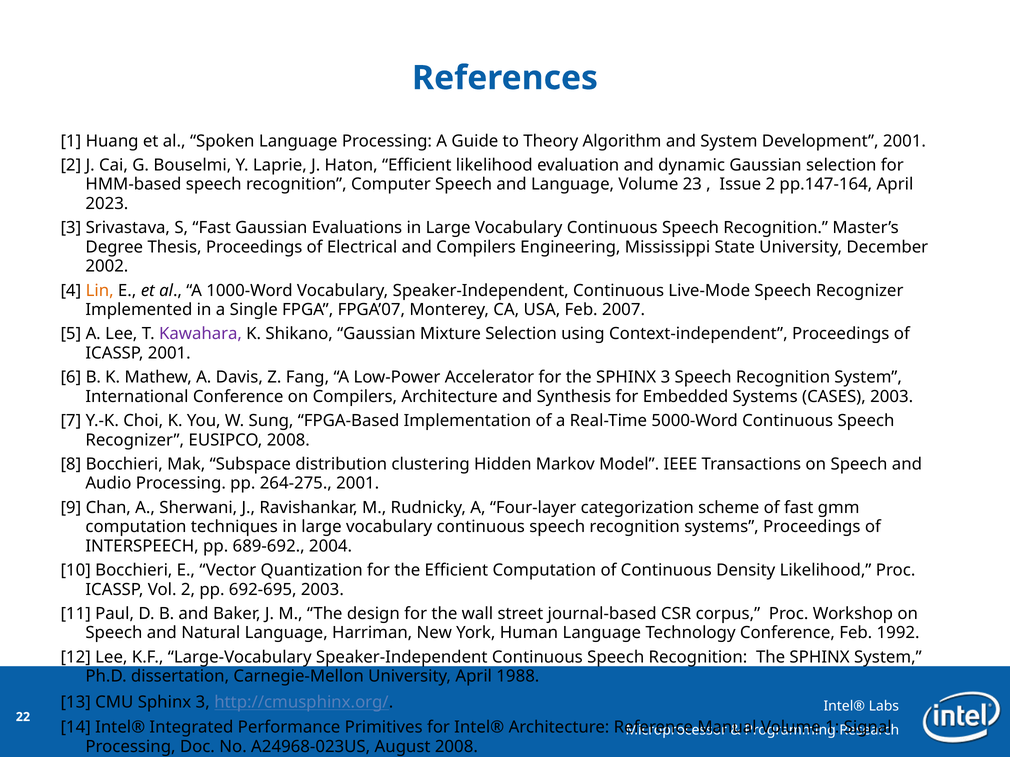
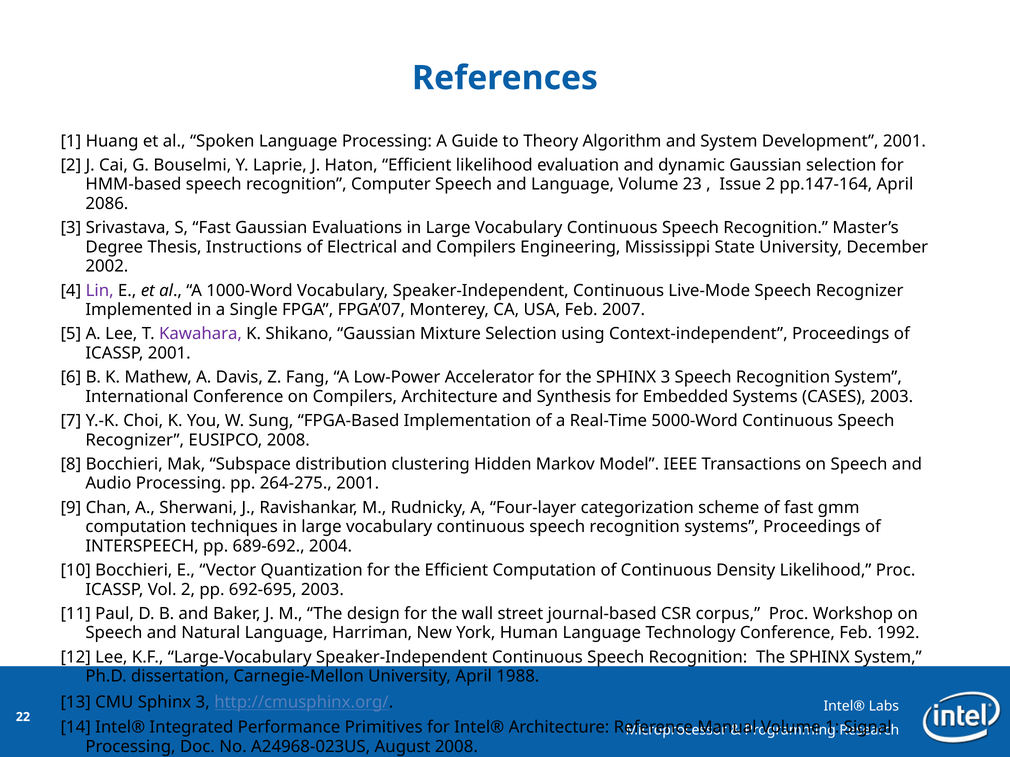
2023: 2023 -> 2086 (107, 204)
Thesis Proceedings: Proceedings -> Instructions (254, 247)
Lin colour: orange -> purple (100, 291)
